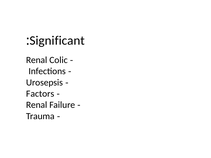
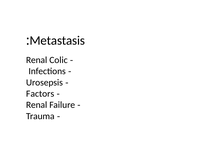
Significant: Significant -> Metastasis (57, 41)
